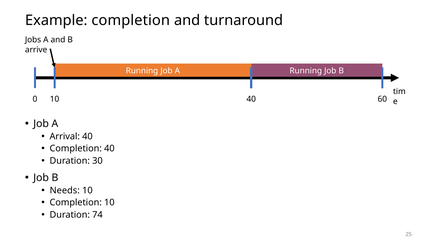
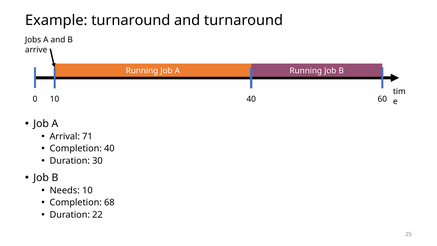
Example completion: completion -> turnaround (131, 20)
Arrival 40: 40 -> 71 (87, 136)
Completion 10: 10 -> 68 (109, 202)
74: 74 -> 22 (97, 215)
